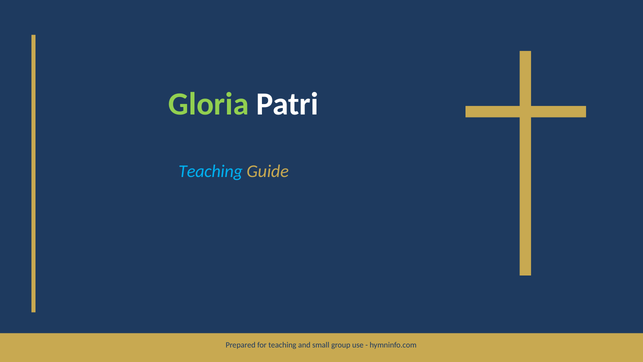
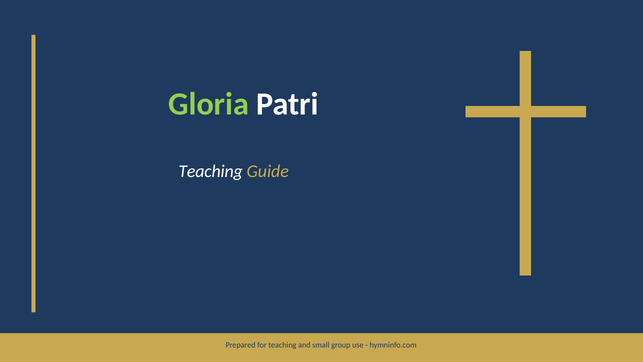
Teaching colour: light blue -> white (211, 171)
